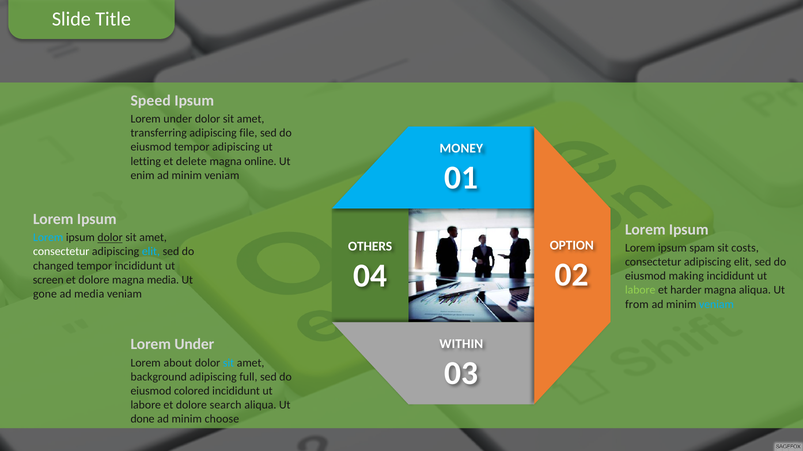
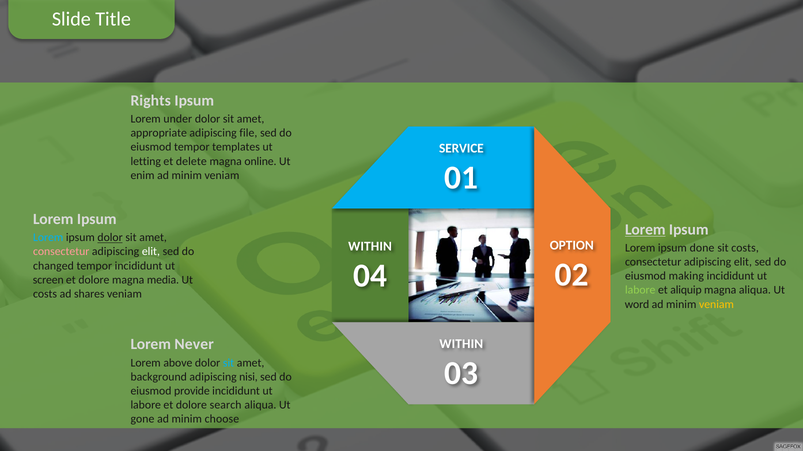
Speed: Speed -> Rights (151, 101)
transferring: transferring -> appropriate (159, 133)
tempor adipiscing: adipiscing -> templates (236, 147)
MONEY: MONEY -> SERVICE (461, 149)
Lorem underline: none -> present (645, 230)
OTHERS: OTHERS -> WITHIN (370, 247)
spam: spam -> done (702, 248)
consectetur colour: white -> pink (61, 252)
elit colour: light blue -> white (151, 252)
harder: harder -> aliquip (686, 291)
gone: gone -> costs (45, 294)
ad media: media -> shares (89, 294)
from: from -> word (637, 305)
veniam colour: light blue -> yellow (716, 305)
Under: Under -> Never (194, 345)
about: about -> above (178, 363)
full: full -> nisi (248, 377)
colored: colored -> provide (192, 391)
done: done -> gone (142, 419)
